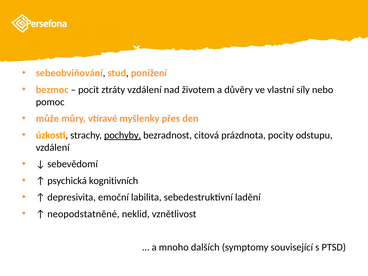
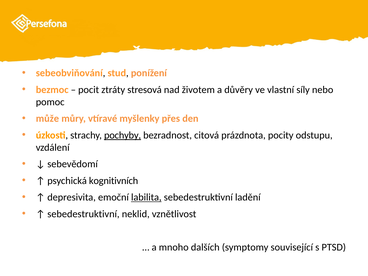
ztráty vzdálení: vzdálení -> stresová (145, 90)
labilita underline: none -> present (146, 197)
neopodstatněné: neopodstatněné -> sebedestruktivní (83, 214)
